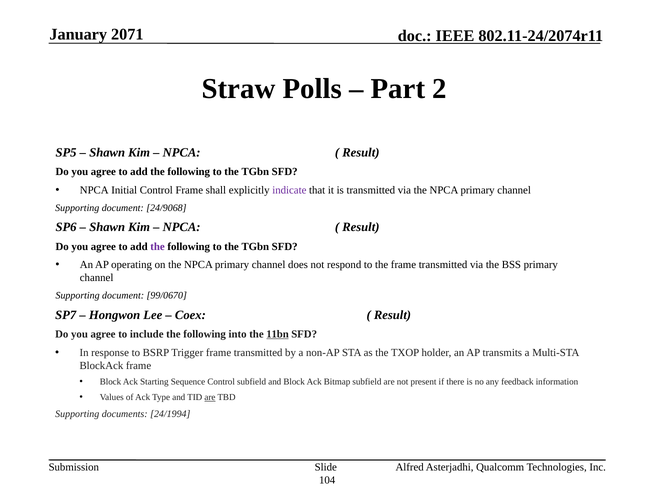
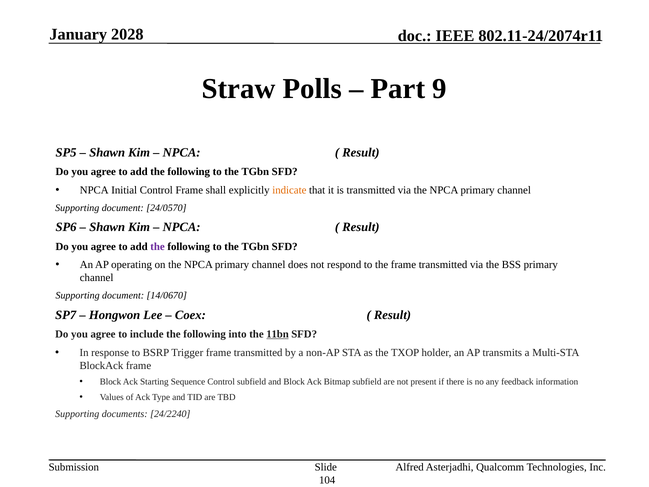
2071: 2071 -> 2028 (127, 34)
2: 2 -> 9 (440, 88)
indicate colour: purple -> orange (289, 190)
24/9068: 24/9068 -> 24/0570 (166, 208)
99/0670: 99/0670 -> 14/0670 (167, 296)
are underline: present -> none (210, 397)
24/1994: 24/1994 -> 24/2240 (170, 414)
